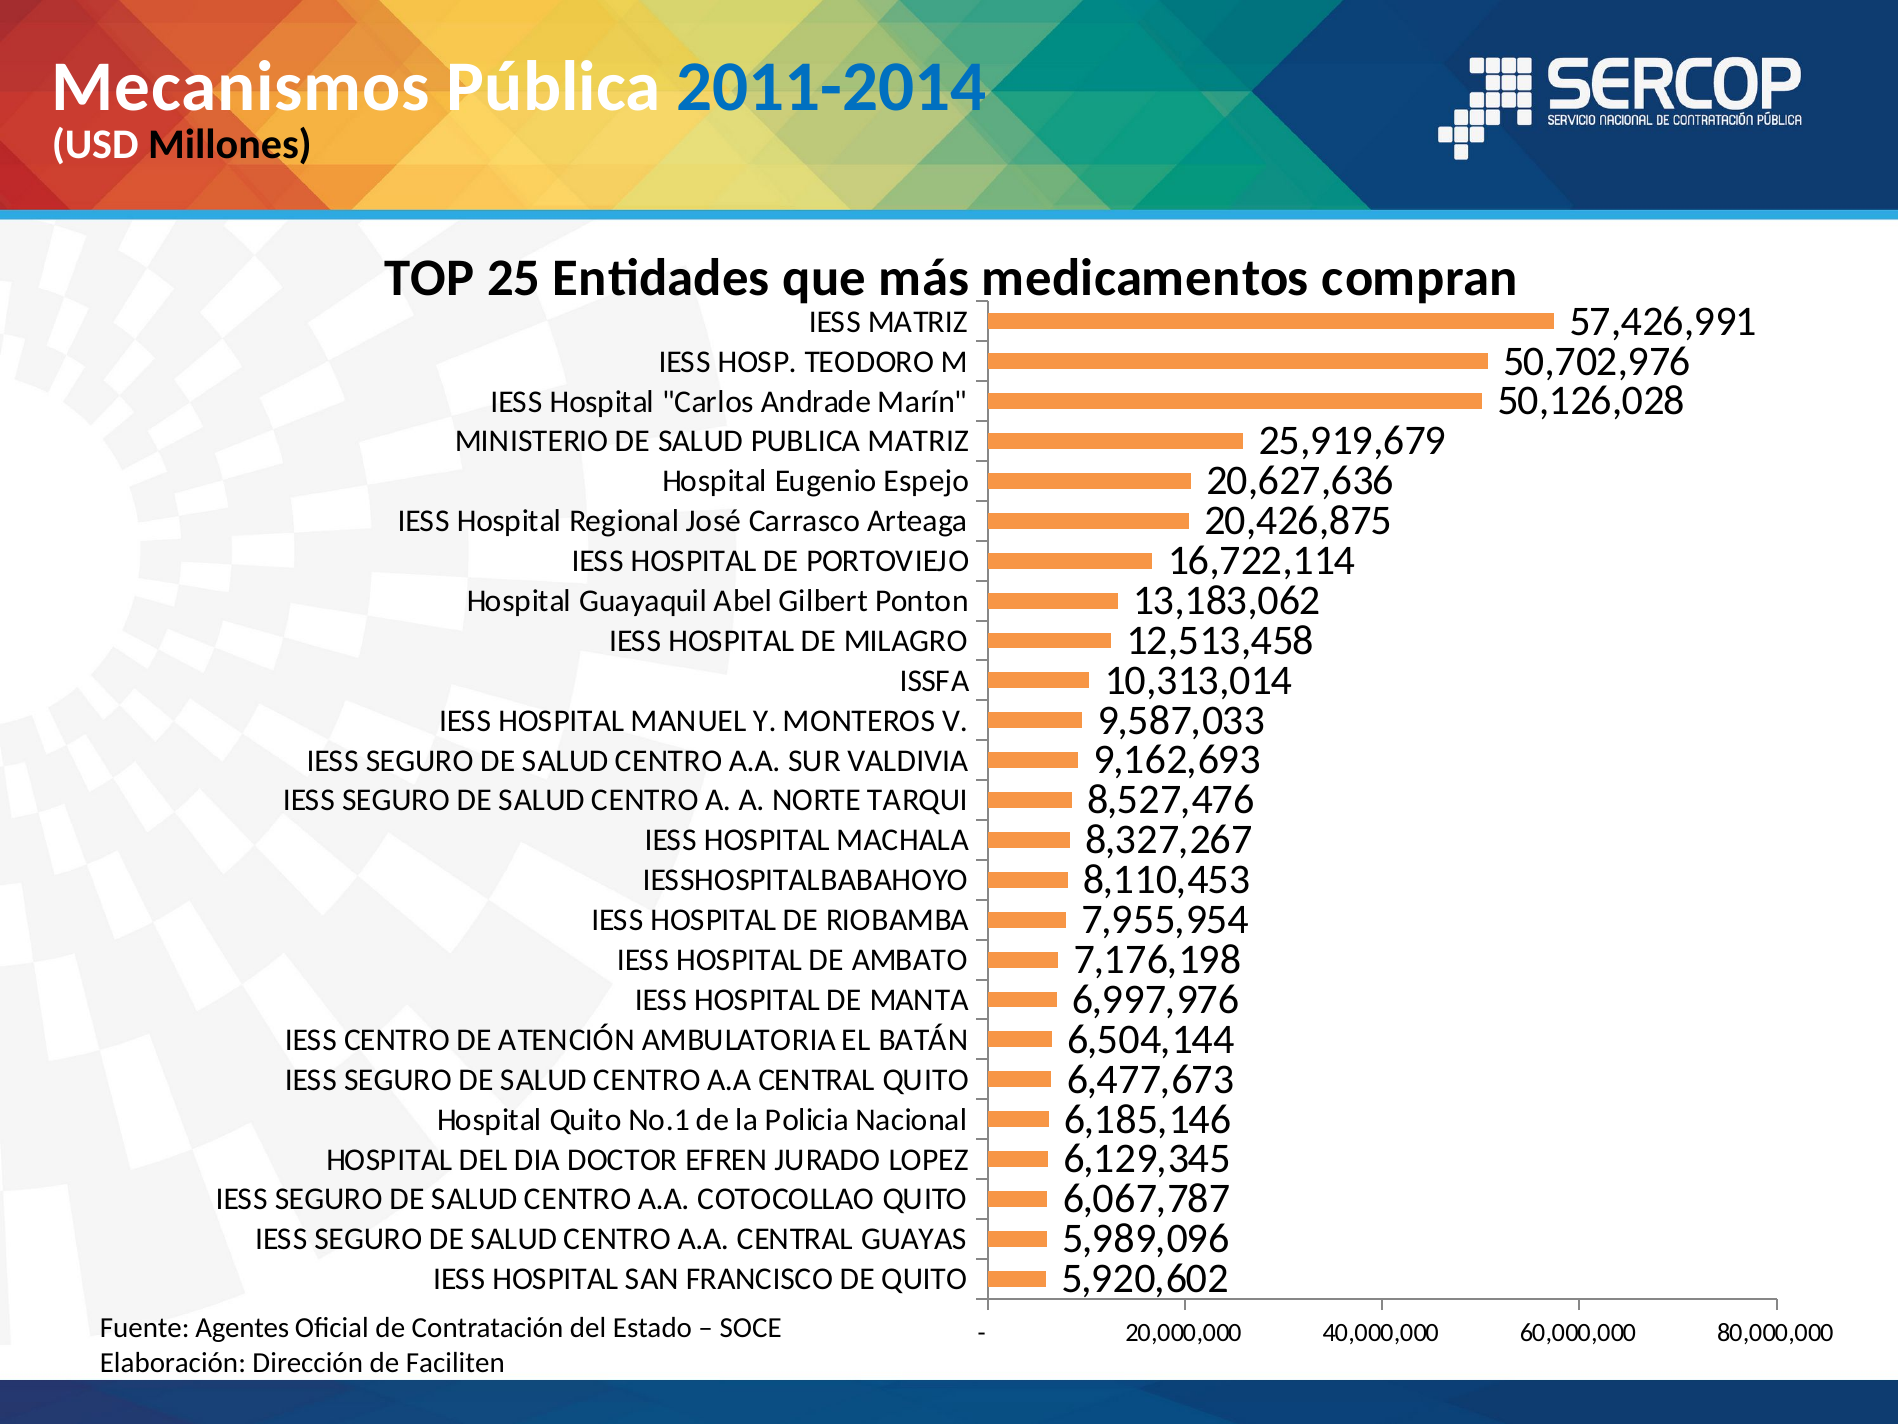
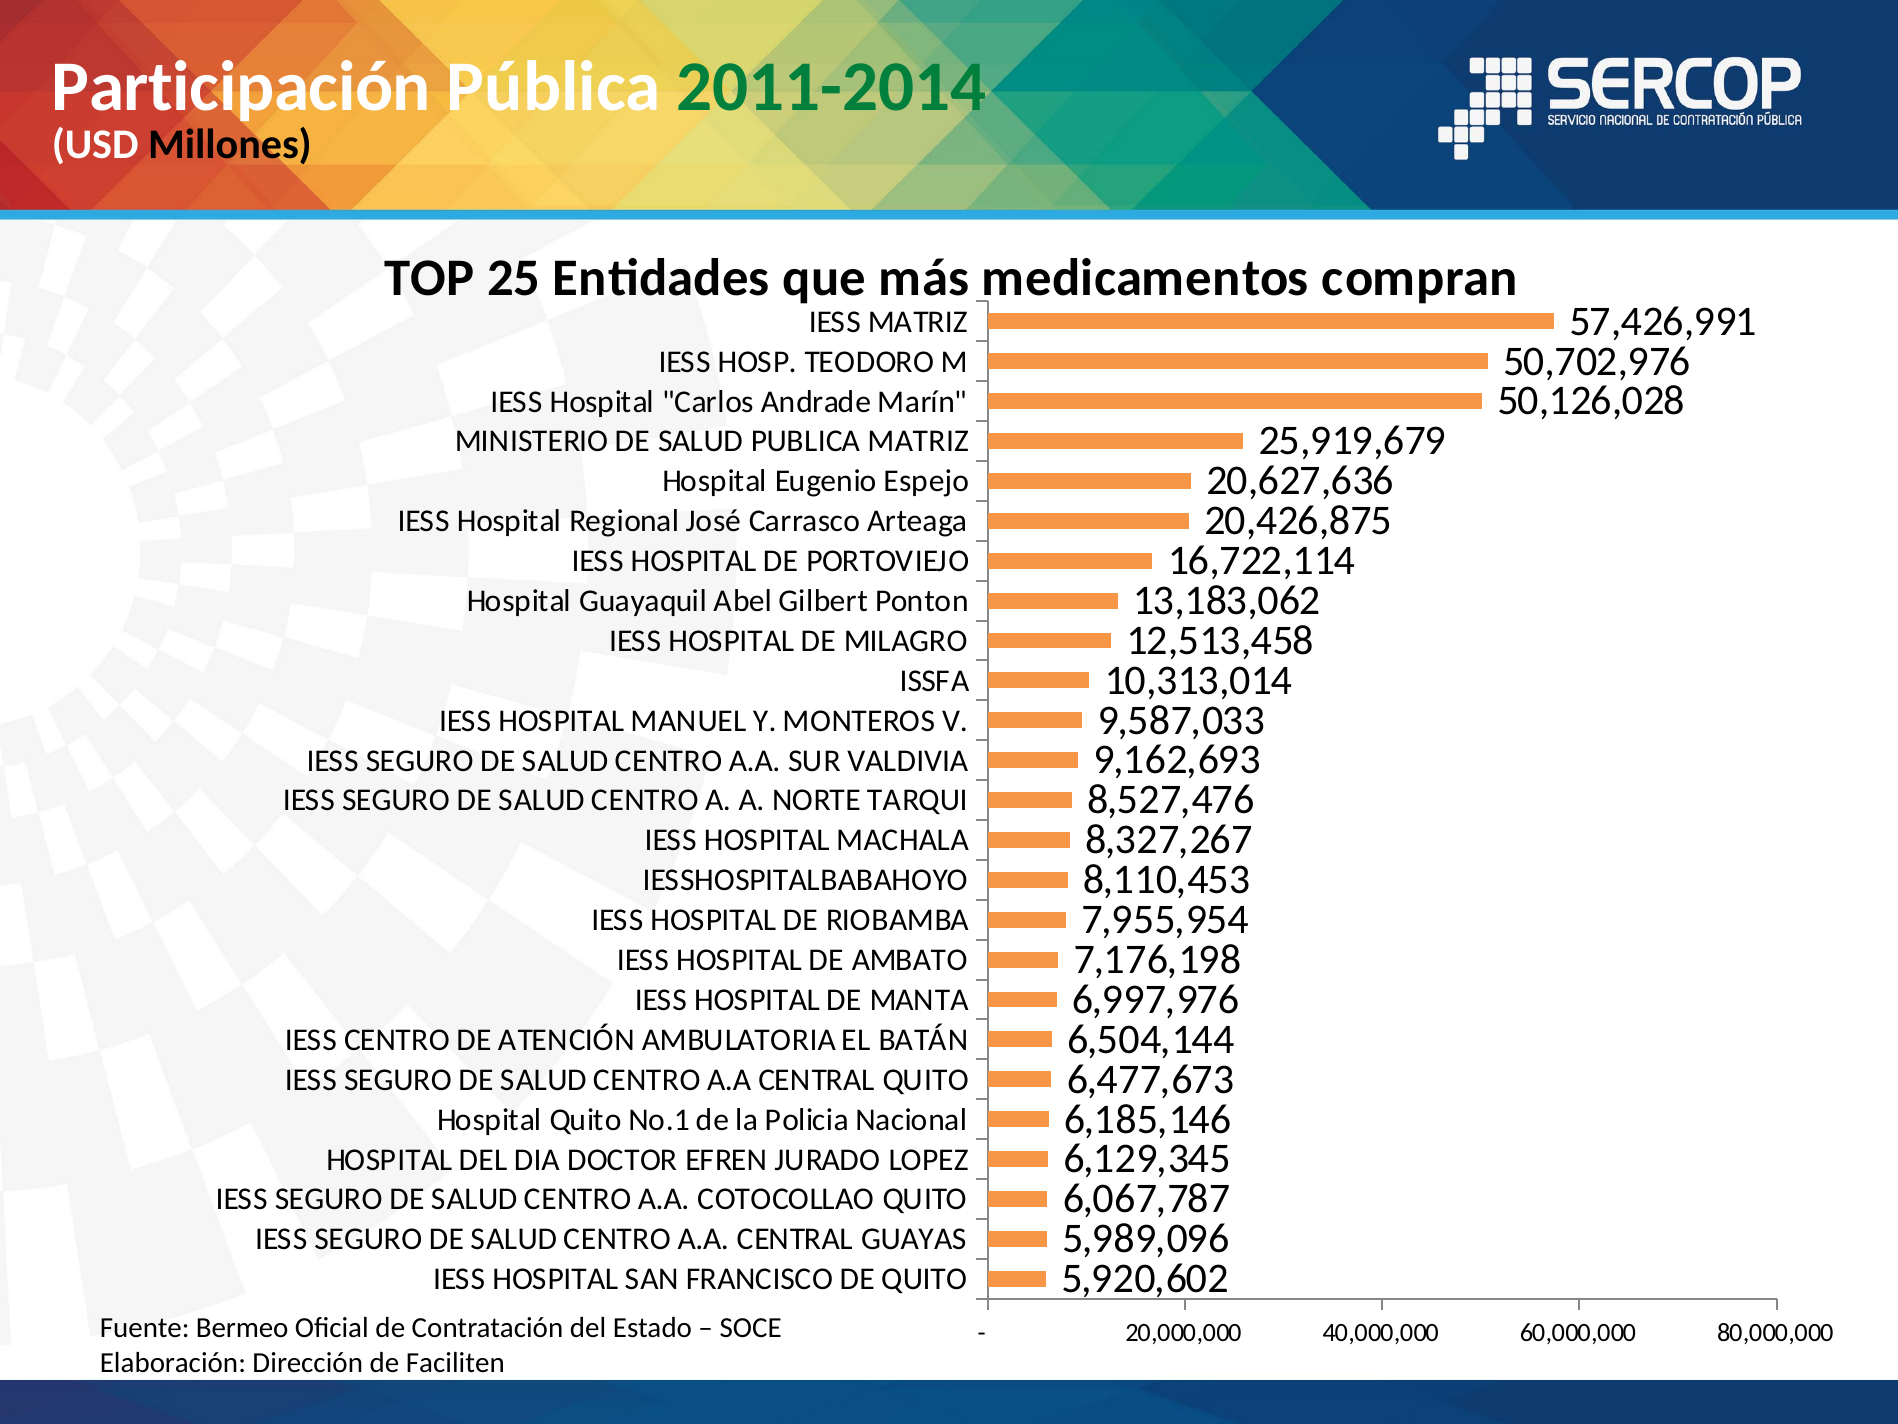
Mecanismos: Mecanismos -> Participación (241, 87)
2011-2014 colour: blue -> green (832, 87)
Agentes: Agentes -> Bermeo (242, 1328)
